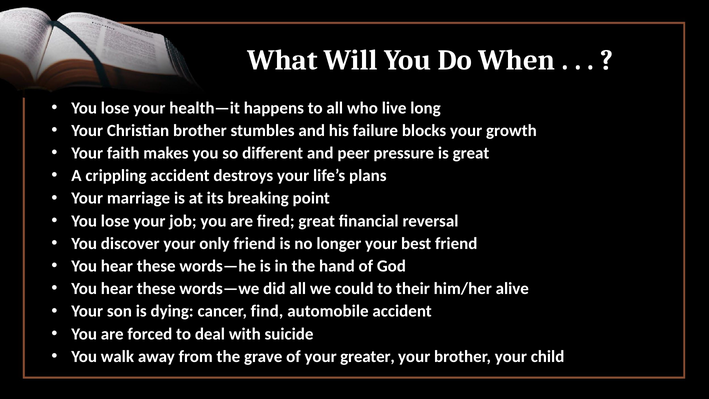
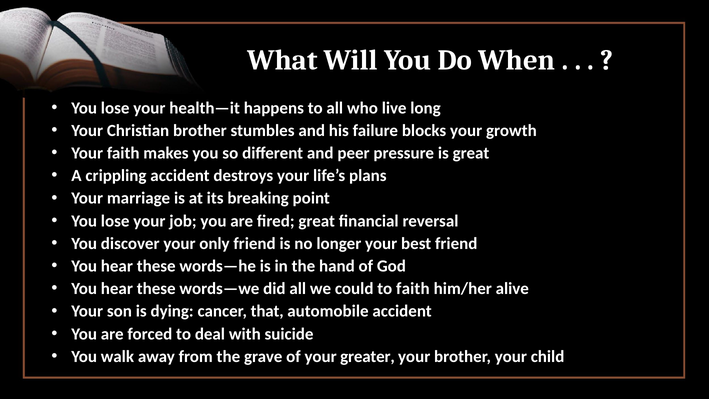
to their: their -> faith (413, 289)
find: find -> that (267, 311)
